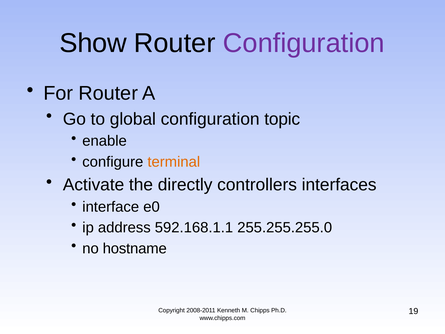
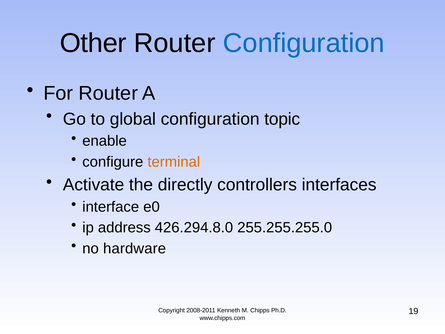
Show: Show -> Other (93, 43)
Configuration colour: purple -> blue (304, 43)
592.168.1.1: 592.168.1.1 -> 426.294.8.0 (194, 228)
hostname: hostname -> hardware (135, 248)
